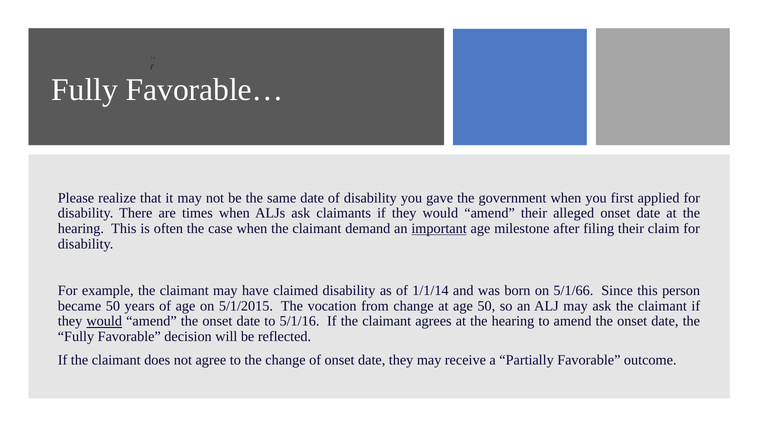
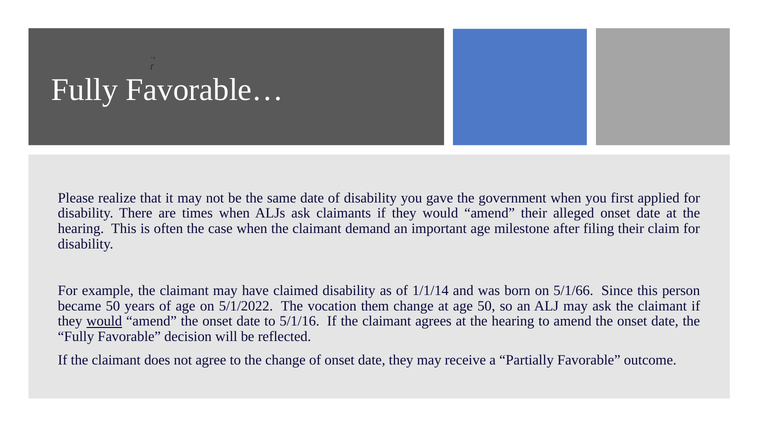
important underline: present -> none (439, 229)
5/1/2015: 5/1/2015 -> 5/1/2022 (246, 306)
from: from -> them (375, 306)
